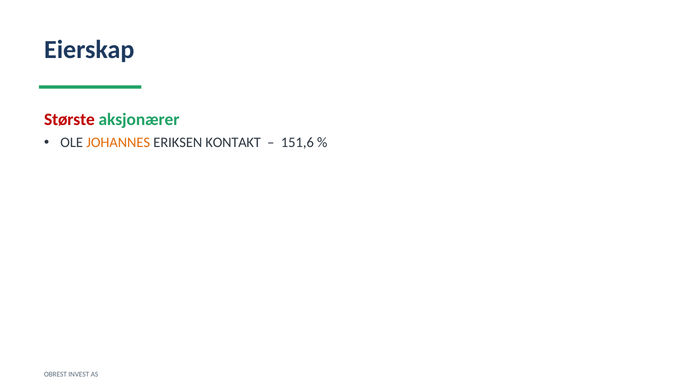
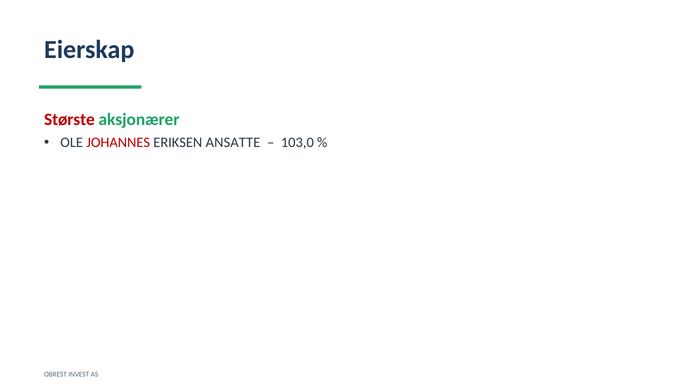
JOHANNES colour: orange -> red (118, 143)
KONTAKT: KONTAKT -> ANSATTE (233, 143)
151,6: 151,6 -> 103,0 (297, 143)
